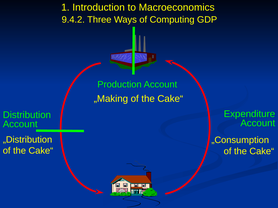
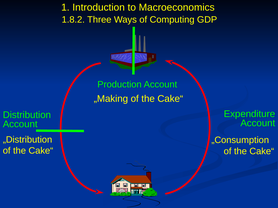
9.4.2: 9.4.2 -> 1.8.2 (73, 20)
